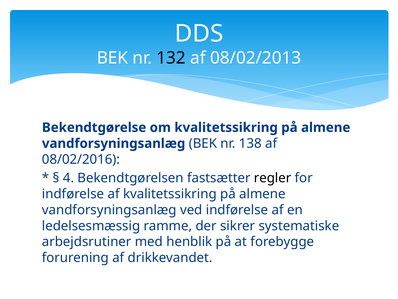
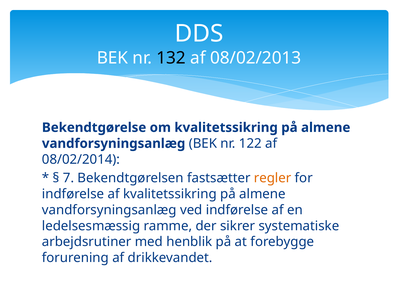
138: 138 -> 122 (250, 143)
08/02/2016: 08/02/2016 -> 08/02/2014 (81, 159)
4: 4 -> 7 (68, 178)
regler colour: black -> orange (273, 178)
